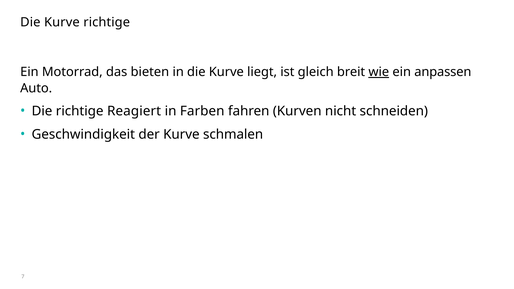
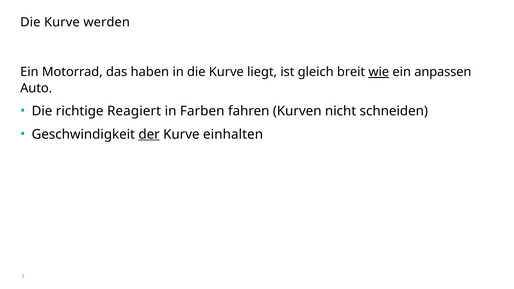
Kurve richtige: richtige -> werden (107, 22)
bieten: bieten -> haben (150, 72)
der underline: none -> present (149, 134)
schmalen: schmalen -> einhalten (233, 134)
